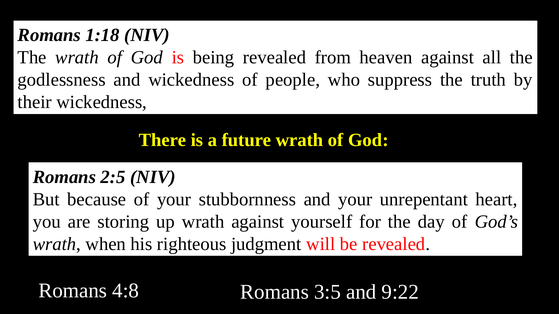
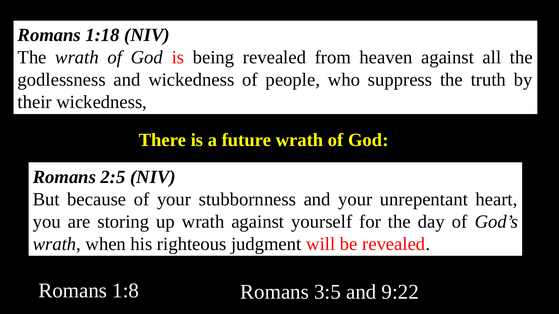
4:8: 4:8 -> 1:8 (126, 291)
